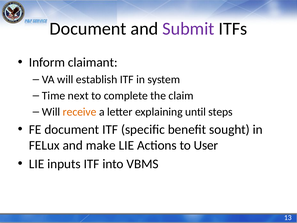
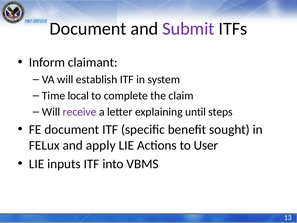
next: next -> local (78, 96)
receive colour: orange -> purple (80, 112)
make: make -> apply (101, 145)
